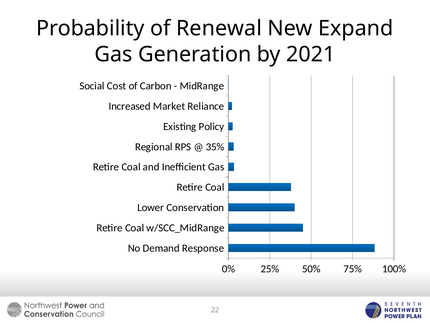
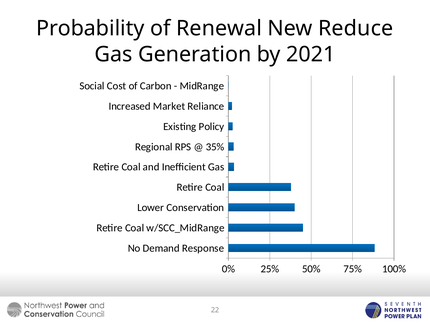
Expand: Expand -> Reduce (356, 28)
